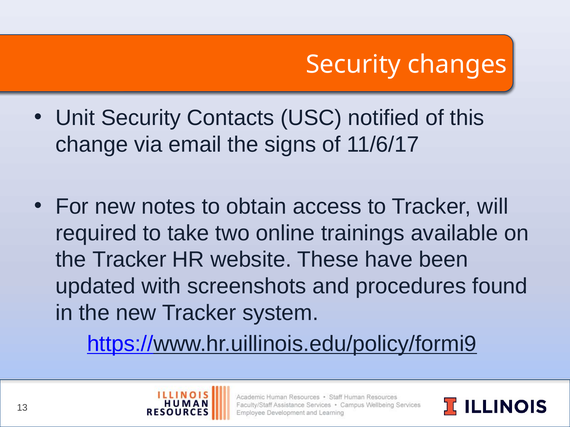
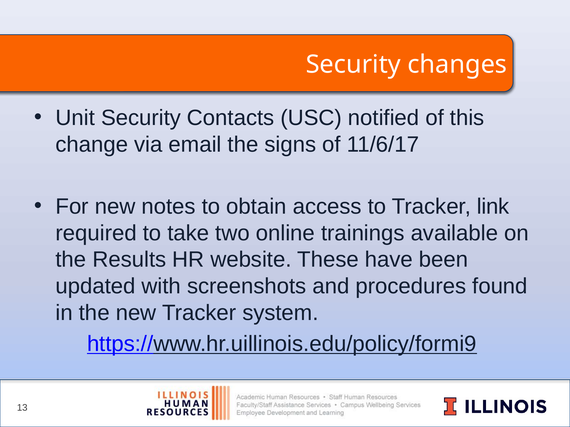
will: will -> link (493, 207)
the Tracker: Tracker -> Results (129, 260)
